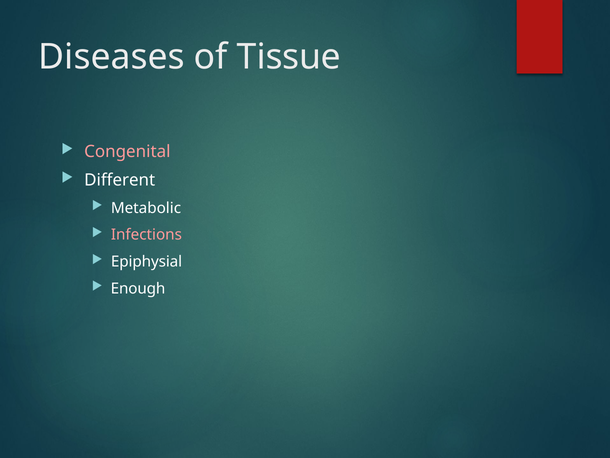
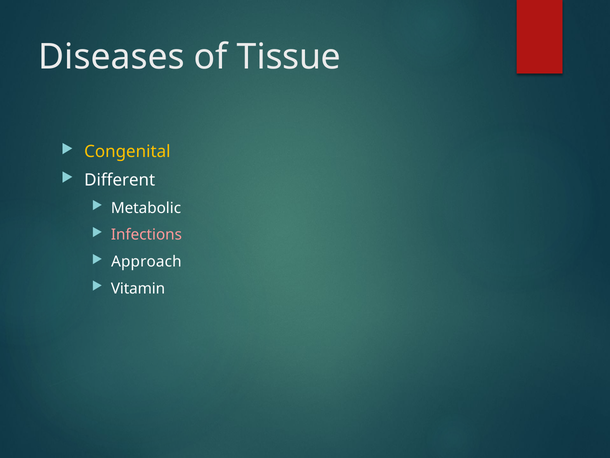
Congenital colour: pink -> yellow (127, 151)
Epiphysial: Epiphysial -> Approach (146, 261)
Enough: Enough -> Vitamin (138, 288)
